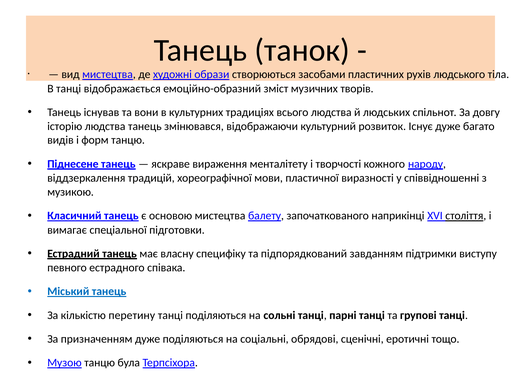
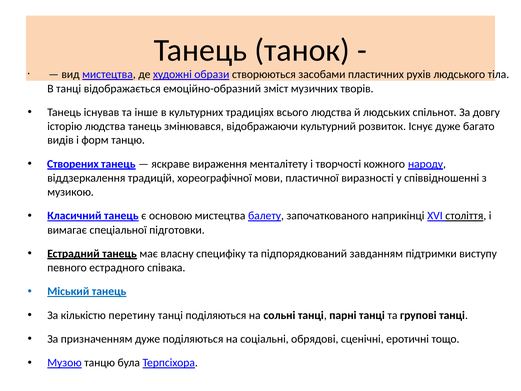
вони: вони -> інше (146, 112)
Піднесене: Піднесене -> Створених (73, 164)
